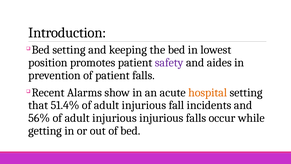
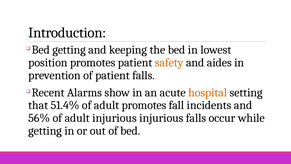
Bed setting: setting -> getting (69, 50)
safety colour: purple -> orange (169, 63)
51.4% of adult injurious: injurious -> promotes (144, 105)
